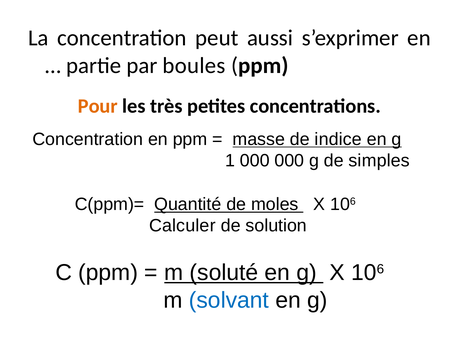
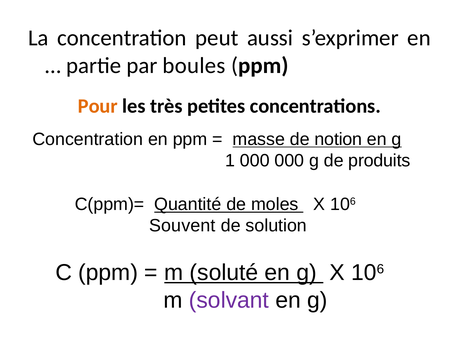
indice: indice -> notion (338, 139)
simples: simples -> produits (379, 160)
Calculer: Calculer -> Souvent (182, 225)
solvant colour: blue -> purple (229, 300)
